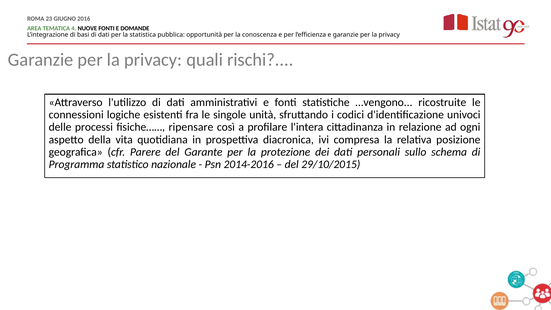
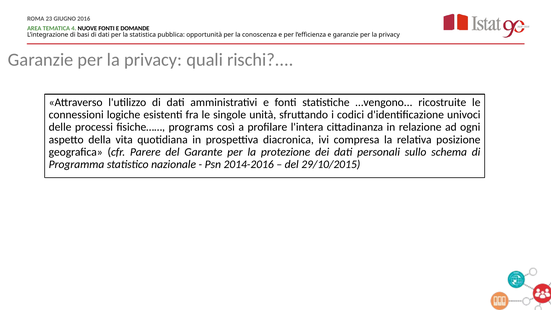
ripensare: ripensare -> programs (191, 127)
